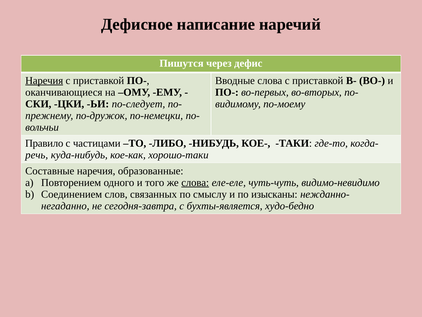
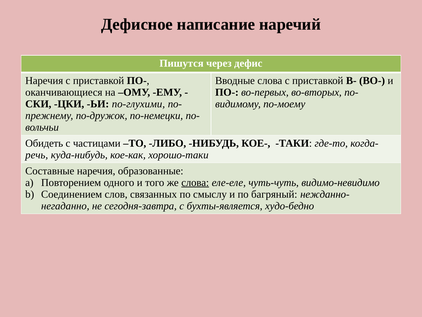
Наречия underline: present -> none (44, 80)
по-следует: по-следует -> по-глухими (138, 104)
Правило: Правило -> Обидеть (44, 143)
изысканы: изысканы -> багряный (274, 194)
